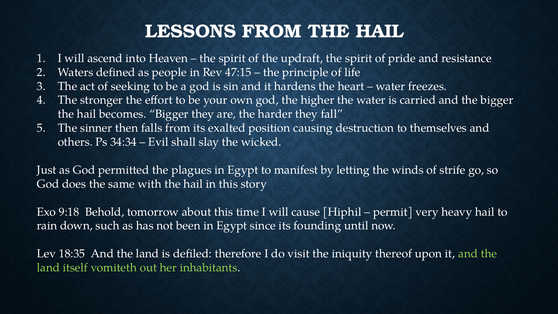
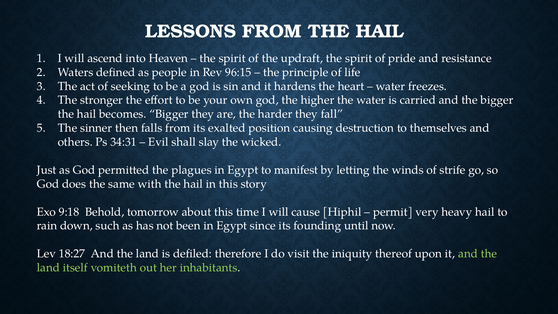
47:15: 47:15 -> 96:15 (238, 72)
34:34: 34:34 -> 34:31 (124, 142)
18:35: 18:35 -> 18:27 (72, 254)
